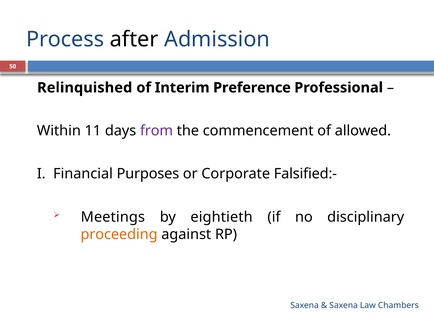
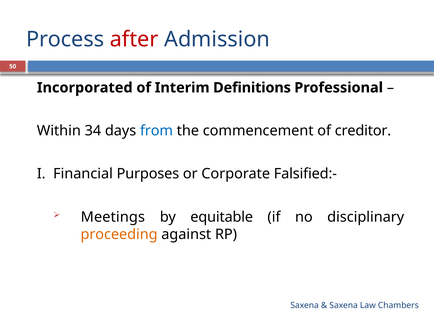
after colour: black -> red (134, 39)
Relinquished: Relinquished -> Incorporated (85, 88)
Preference: Preference -> Definitions (252, 88)
11: 11 -> 34 (93, 131)
from colour: purple -> blue (157, 131)
allowed: allowed -> creditor (363, 131)
eightieth: eightieth -> equitable (222, 217)
